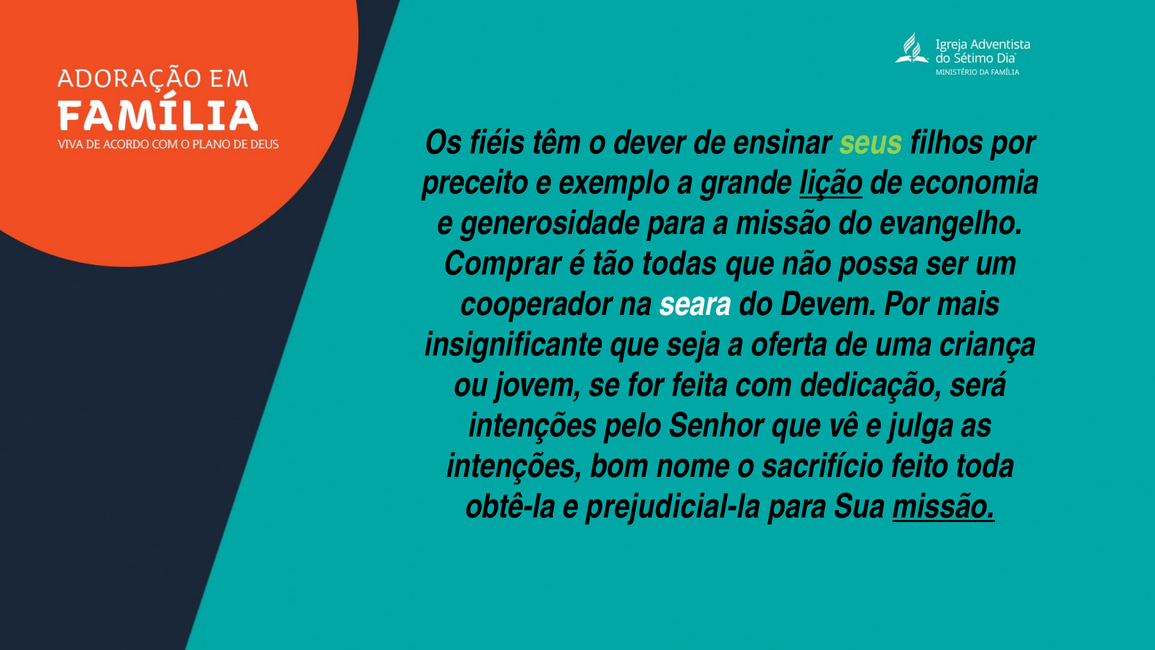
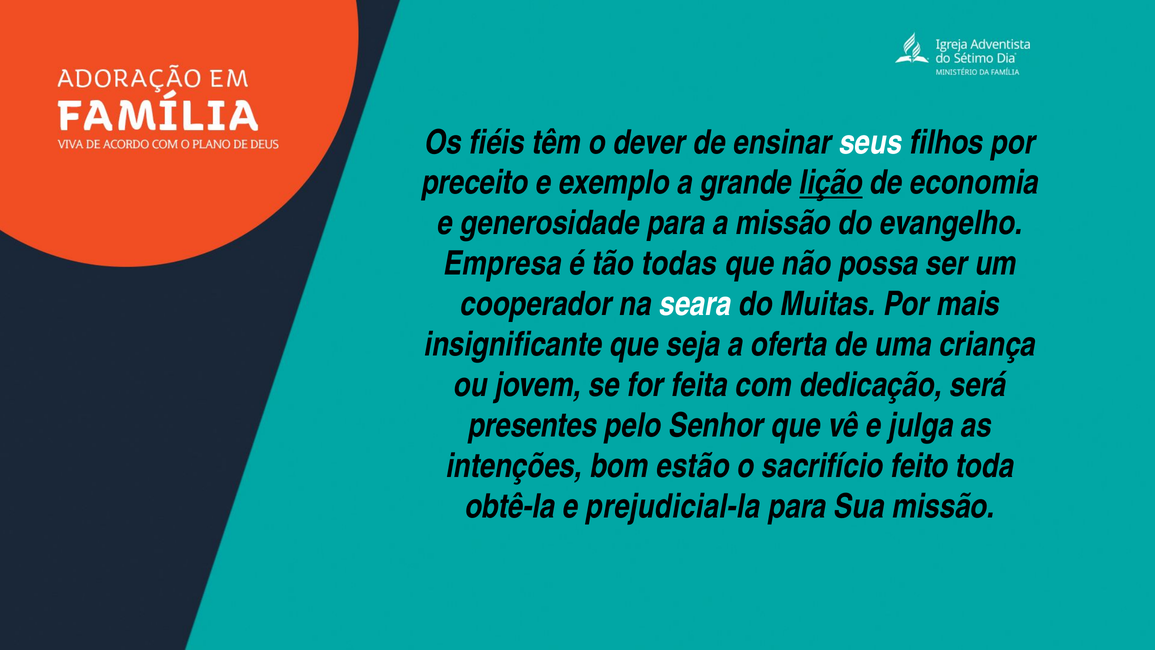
seus colour: light green -> white (871, 142)
Comprar: Comprar -> Empresa (503, 264)
Devem: Devem -> Muitas (828, 304)
intenções: intenções -> presentes (533, 425)
nome: nome -> estão (693, 466)
missão underline: present -> none (944, 506)
